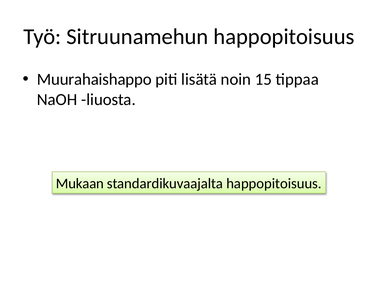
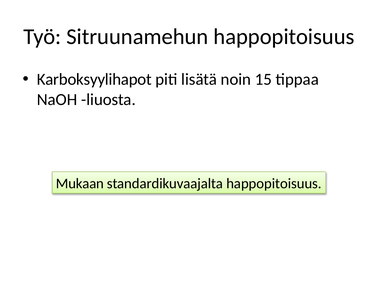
Muurahaishappo: Muurahaishappo -> Karboksyylihapot (94, 79)
